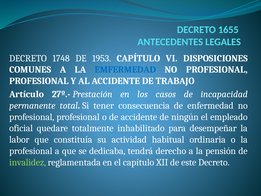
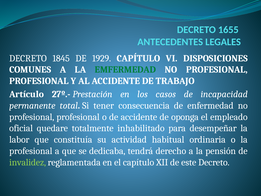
1748: 1748 -> 1845 (61, 58)
1953: 1953 -> 1929 (102, 58)
EMFERMEDAD colour: blue -> green (125, 70)
ningún: ningún -> oponga (185, 117)
